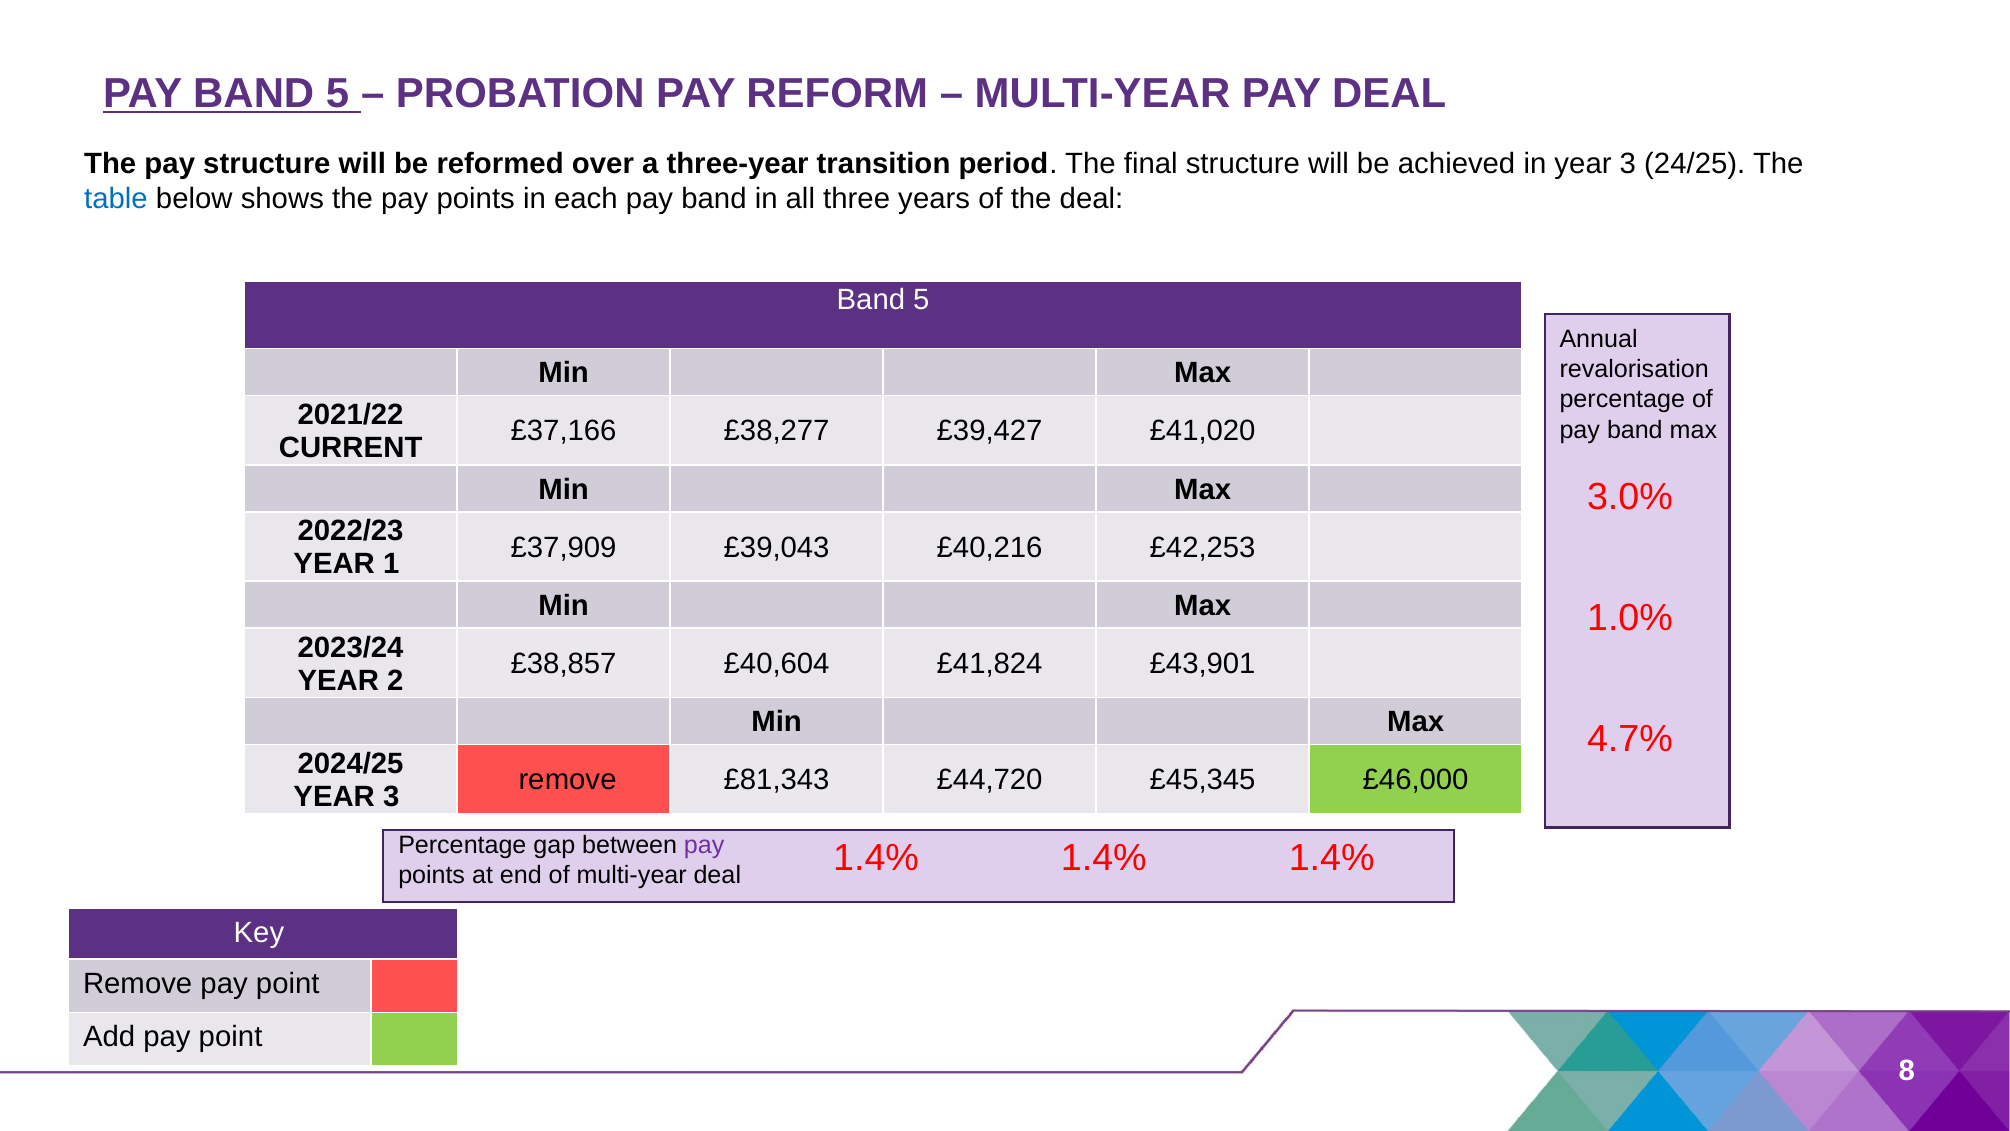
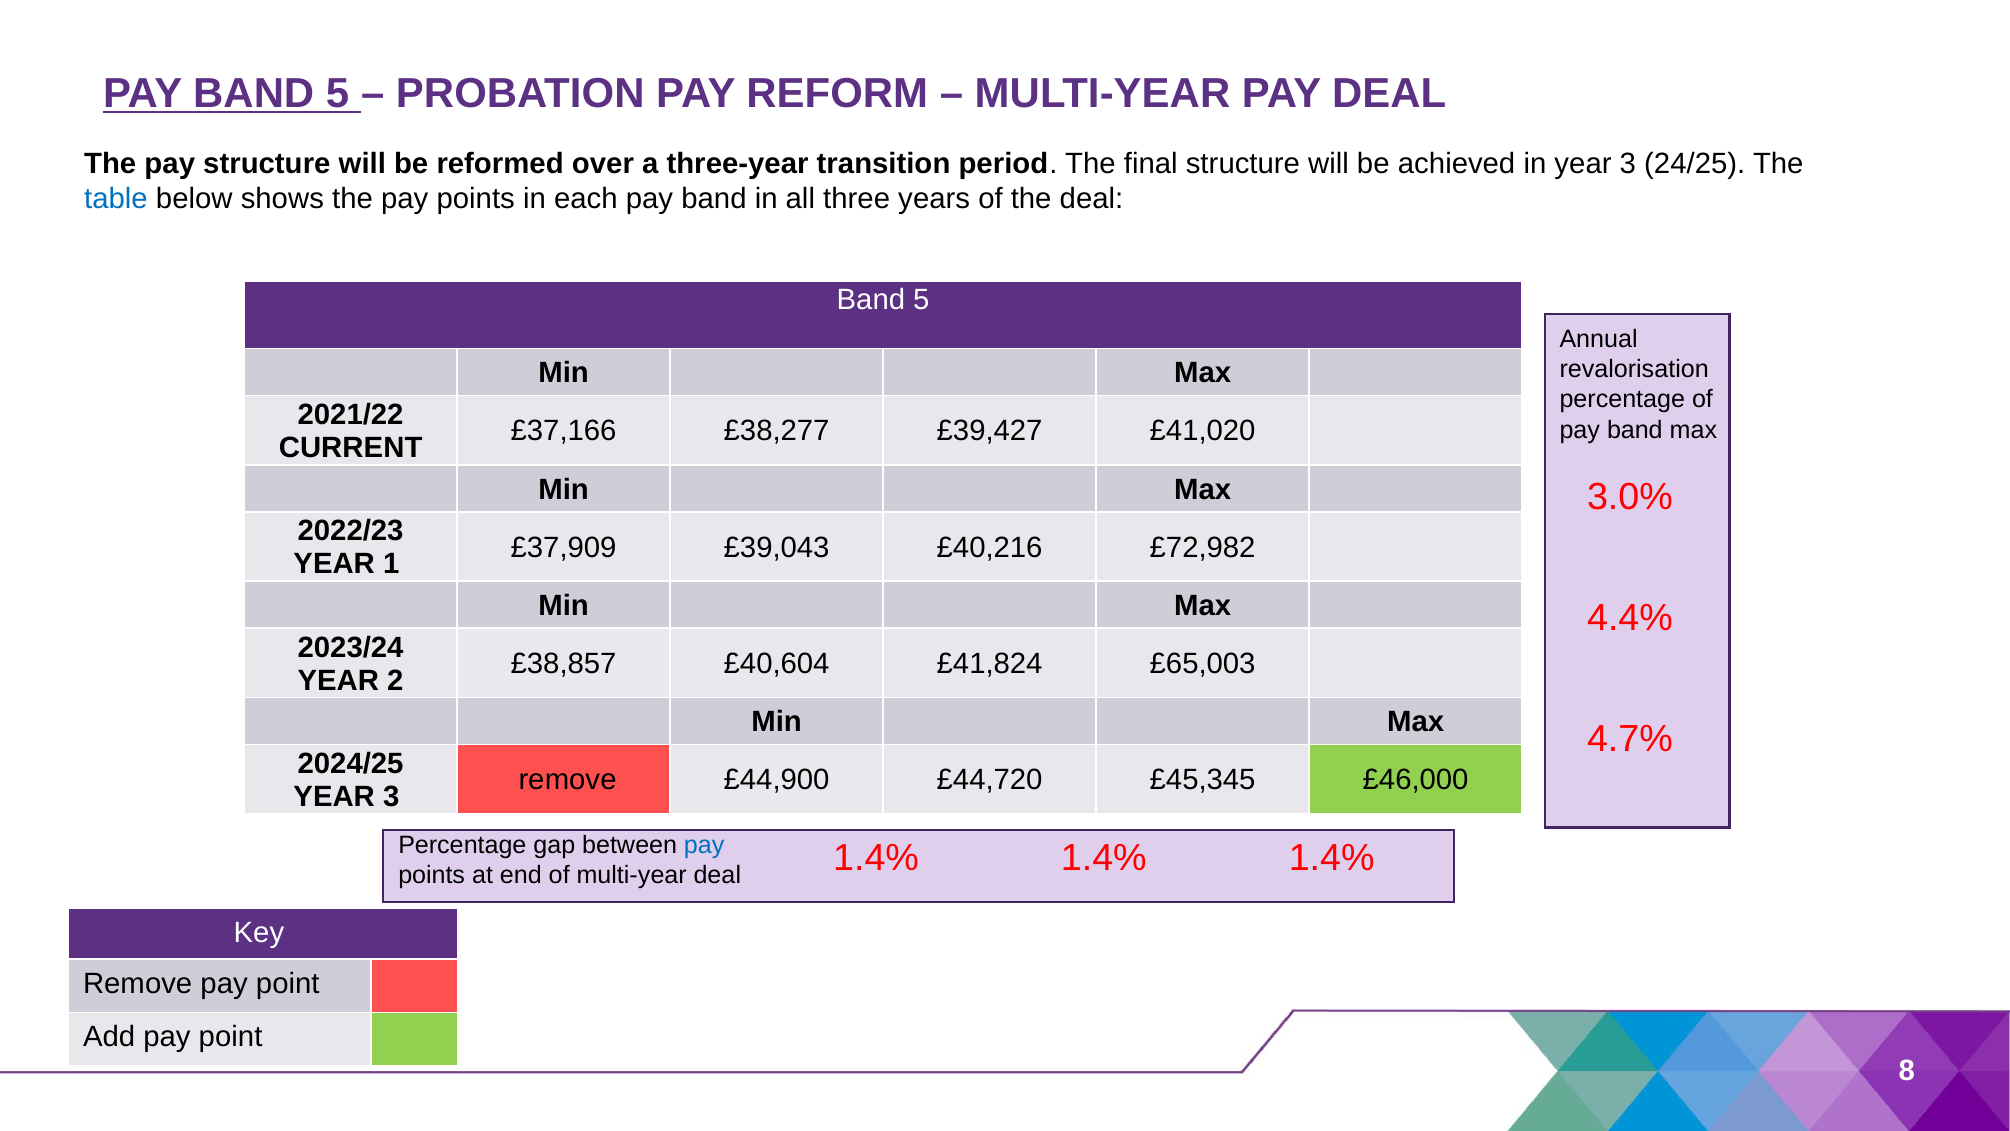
£42,253: £42,253 -> £72,982 (1203, 547)
1.0%: 1.0% -> 4.4% (1630, 618)
£43,901: £43,901 -> £65,003 (1203, 664)
£81,343: £81,343 -> £44,900 (777, 780)
pay colour: purple -> blue (704, 845)
